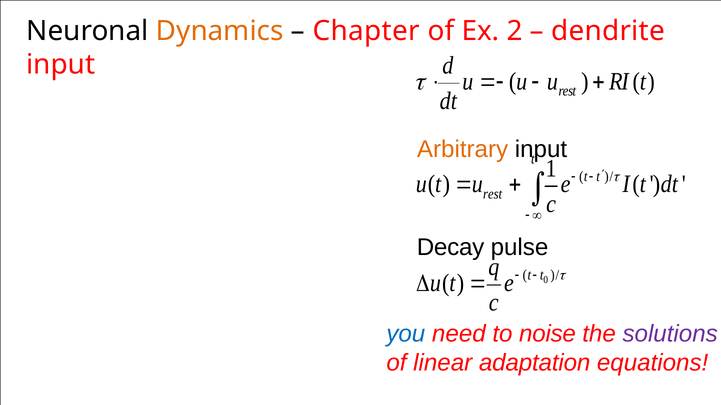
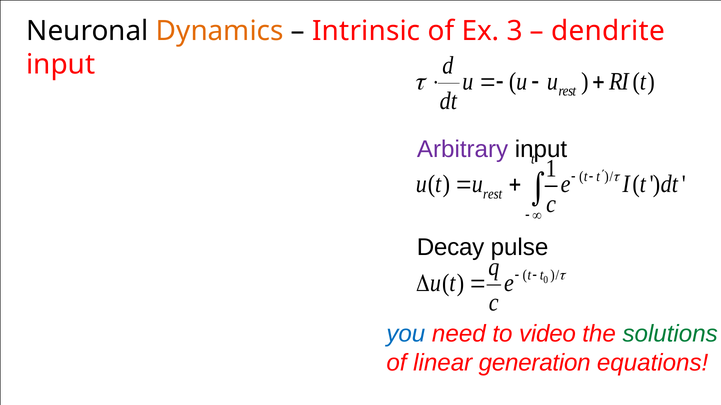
Chapter: Chapter -> Intrinsic (366, 31)
2: 2 -> 3 (515, 31)
Arbitrary colour: orange -> purple (463, 150)
noise: noise -> video (548, 334)
solutions colour: purple -> green (670, 334)
adaptation: adaptation -> generation (535, 363)
